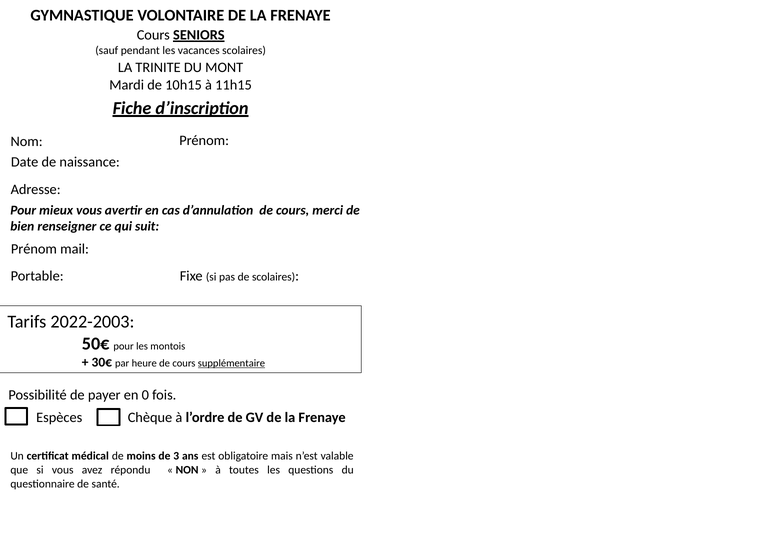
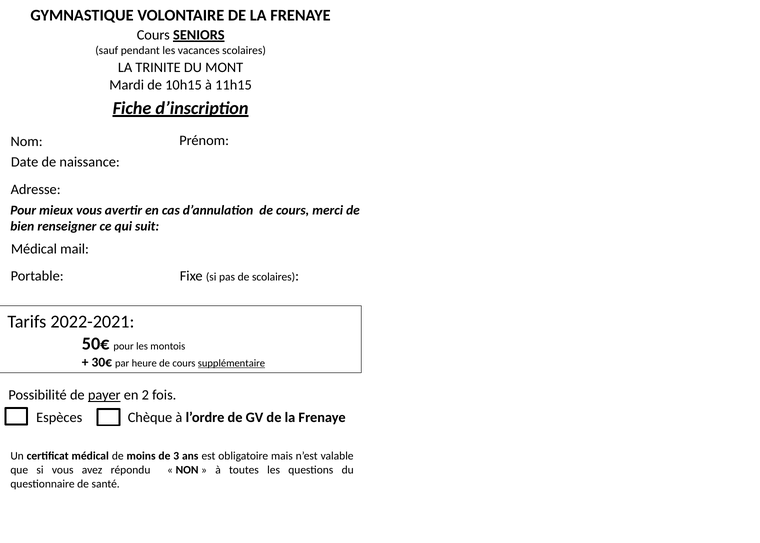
Prénom: Prénom -> Médical (34, 249)
2022-2003: 2022-2003 -> 2022-2021 (92, 322)
payer underline: none -> present (104, 395)
0: 0 -> 2 (145, 395)
